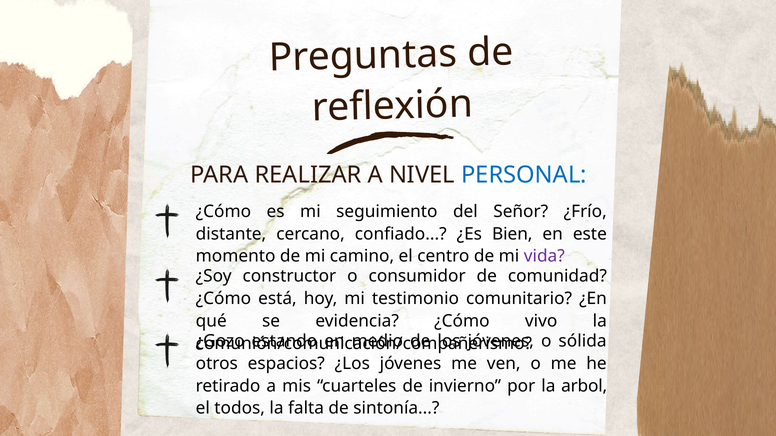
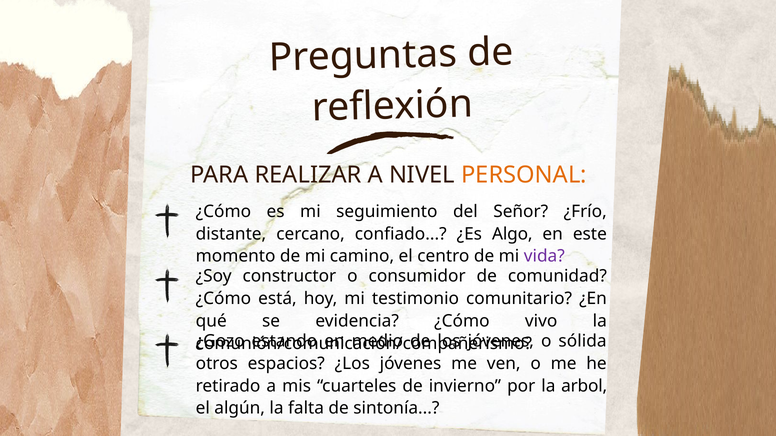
PERSONAL colour: blue -> orange (524, 175)
Bien: Bien -> Algo (512, 234)
todos: todos -> algún (240, 409)
